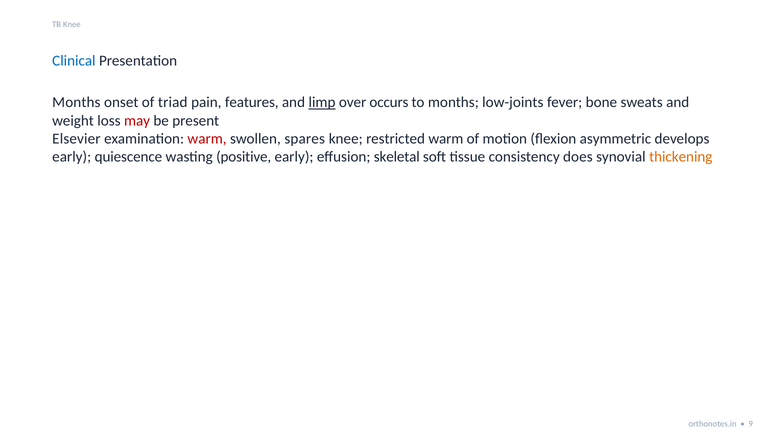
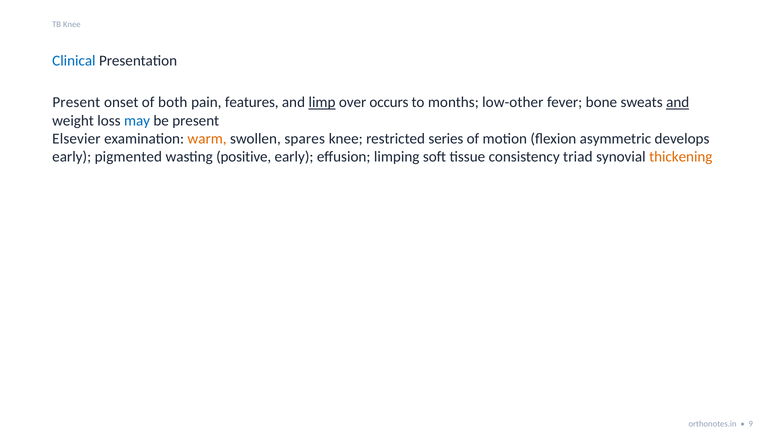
Months: Months -> Present (76, 102)
triad: triad -> both (173, 102)
low-joints: low-joints -> low-other (513, 102)
and underline: none -> present (678, 102)
may colour: red -> blue (137, 121)
warm colour: red -> orange (207, 139)
restricted warm: warm -> series (446, 139)
quiescence: quiescence -> pigmented (128, 157)
skeletal: skeletal -> limping (397, 157)
does: does -> triad (578, 157)
